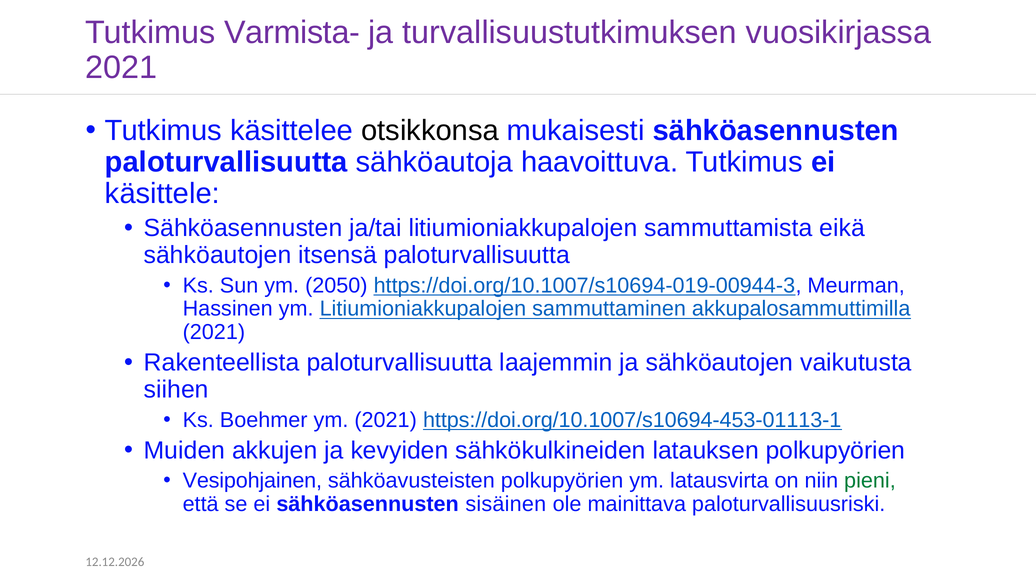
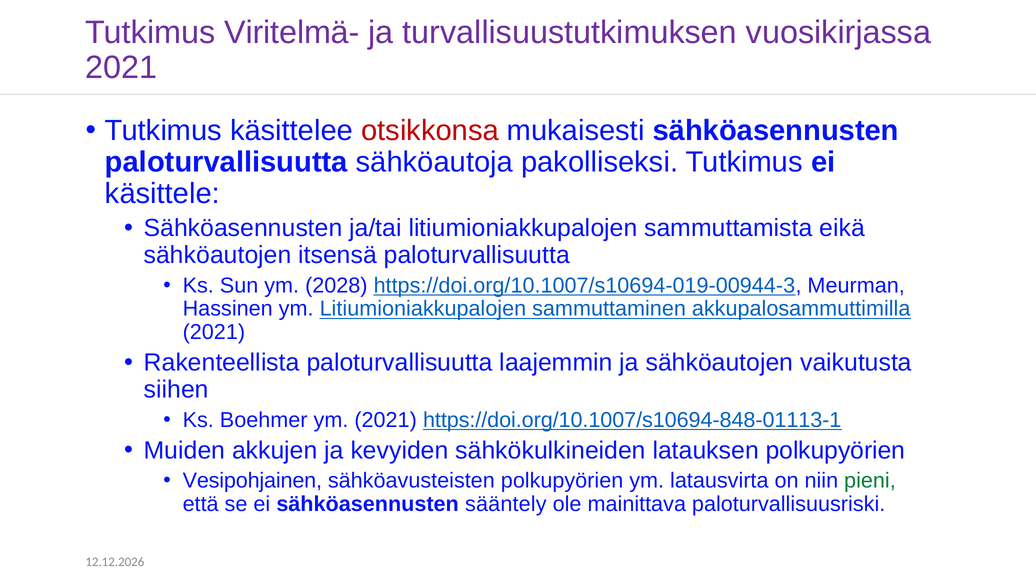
Varmista-: Varmista- -> Viritelmä- (292, 33)
otsikkonsa colour: black -> red (430, 131)
haavoittuva: haavoittuva -> pakolliseksi (600, 162)
2050: 2050 -> 2028 (336, 285)
https://doi.org/10.1007/s10694-453-01113-1: https://doi.org/10.1007/s10694-453-01113-1 -> https://doi.org/10.1007/s10694-848-01113-1 (632, 420)
sisäinen: sisäinen -> sääntely (506, 504)
